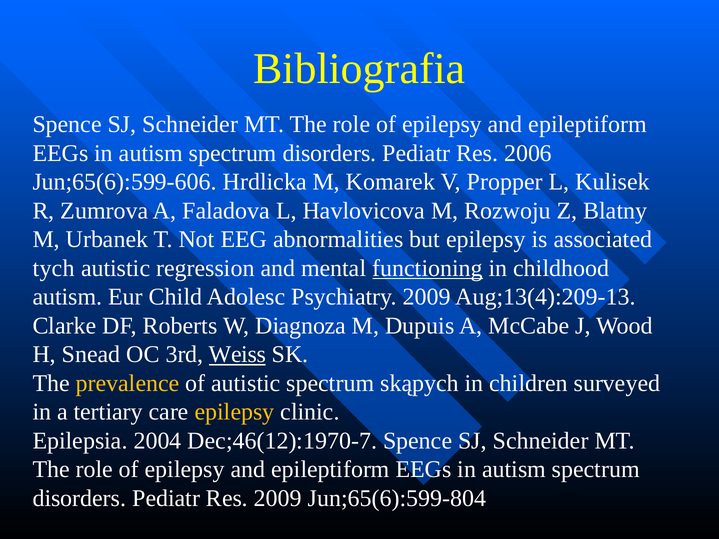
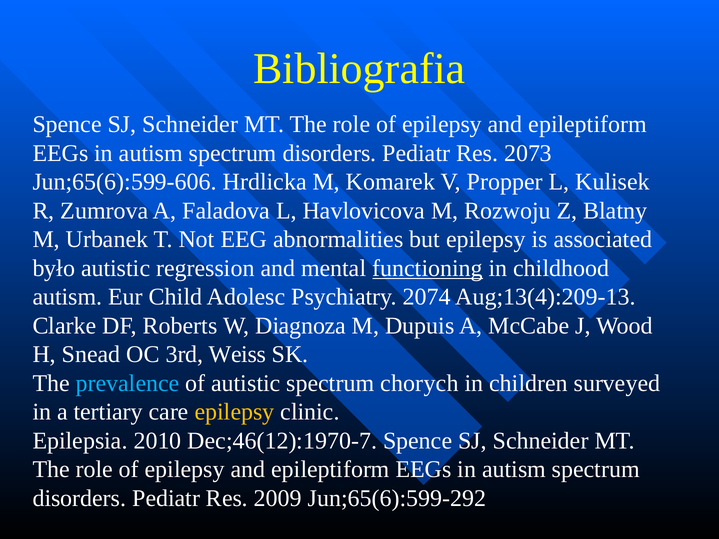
2006: 2006 -> 2073 (528, 153)
tych: tych -> było (54, 268)
Psychiatry 2009: 2009 -> 2074 (427, 297)
Weiss underline: present -> none (237, 355)
prevalence colour: yellow -> light blue (128, 383)
skąpych: skąpych -> chorych (419, 383)
2004: 2004 -> 2010 (158, 441)
Jun;65(6):599-804: Jun;65(6):599-804 -> Jun;65(6):599-292 (397, 498)
